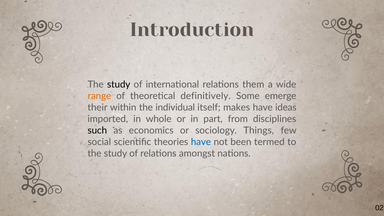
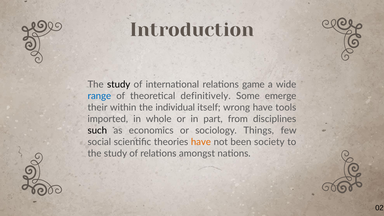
them: them -> game (253, 84)
range colour: orange -> blue (99, 96)
makes: makes -> wrong (237, 107)
ideas: ideas -> tools (286, 107)
have colour: blue -> orange (201, 142)
termed: termed -> society (269, 142)
